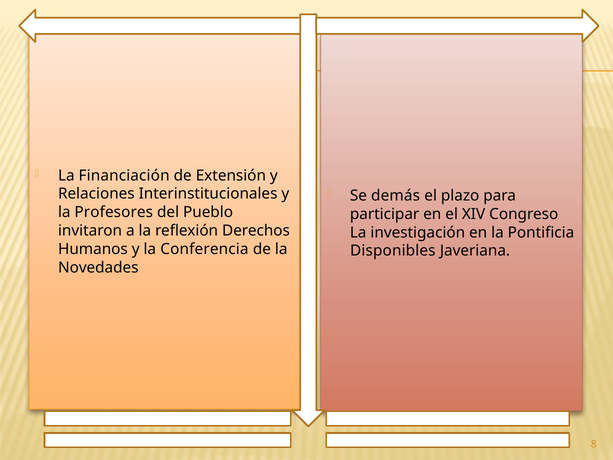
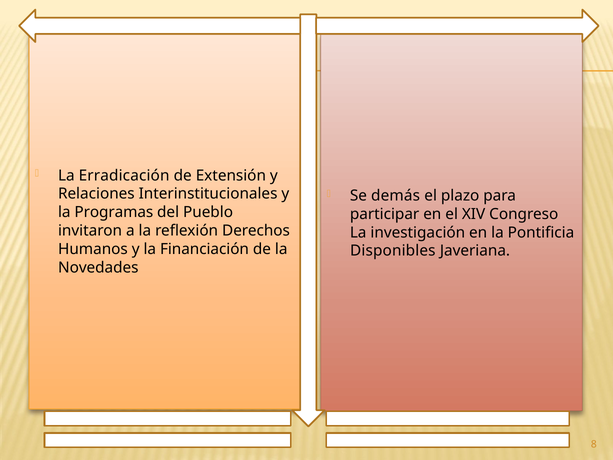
Financiación: Financiación -> Erradicación (124, 175)
Profesores: Profesores -> Programas (114, 212)
Conferencia: Conferencia -> Financiación (205, 249)
